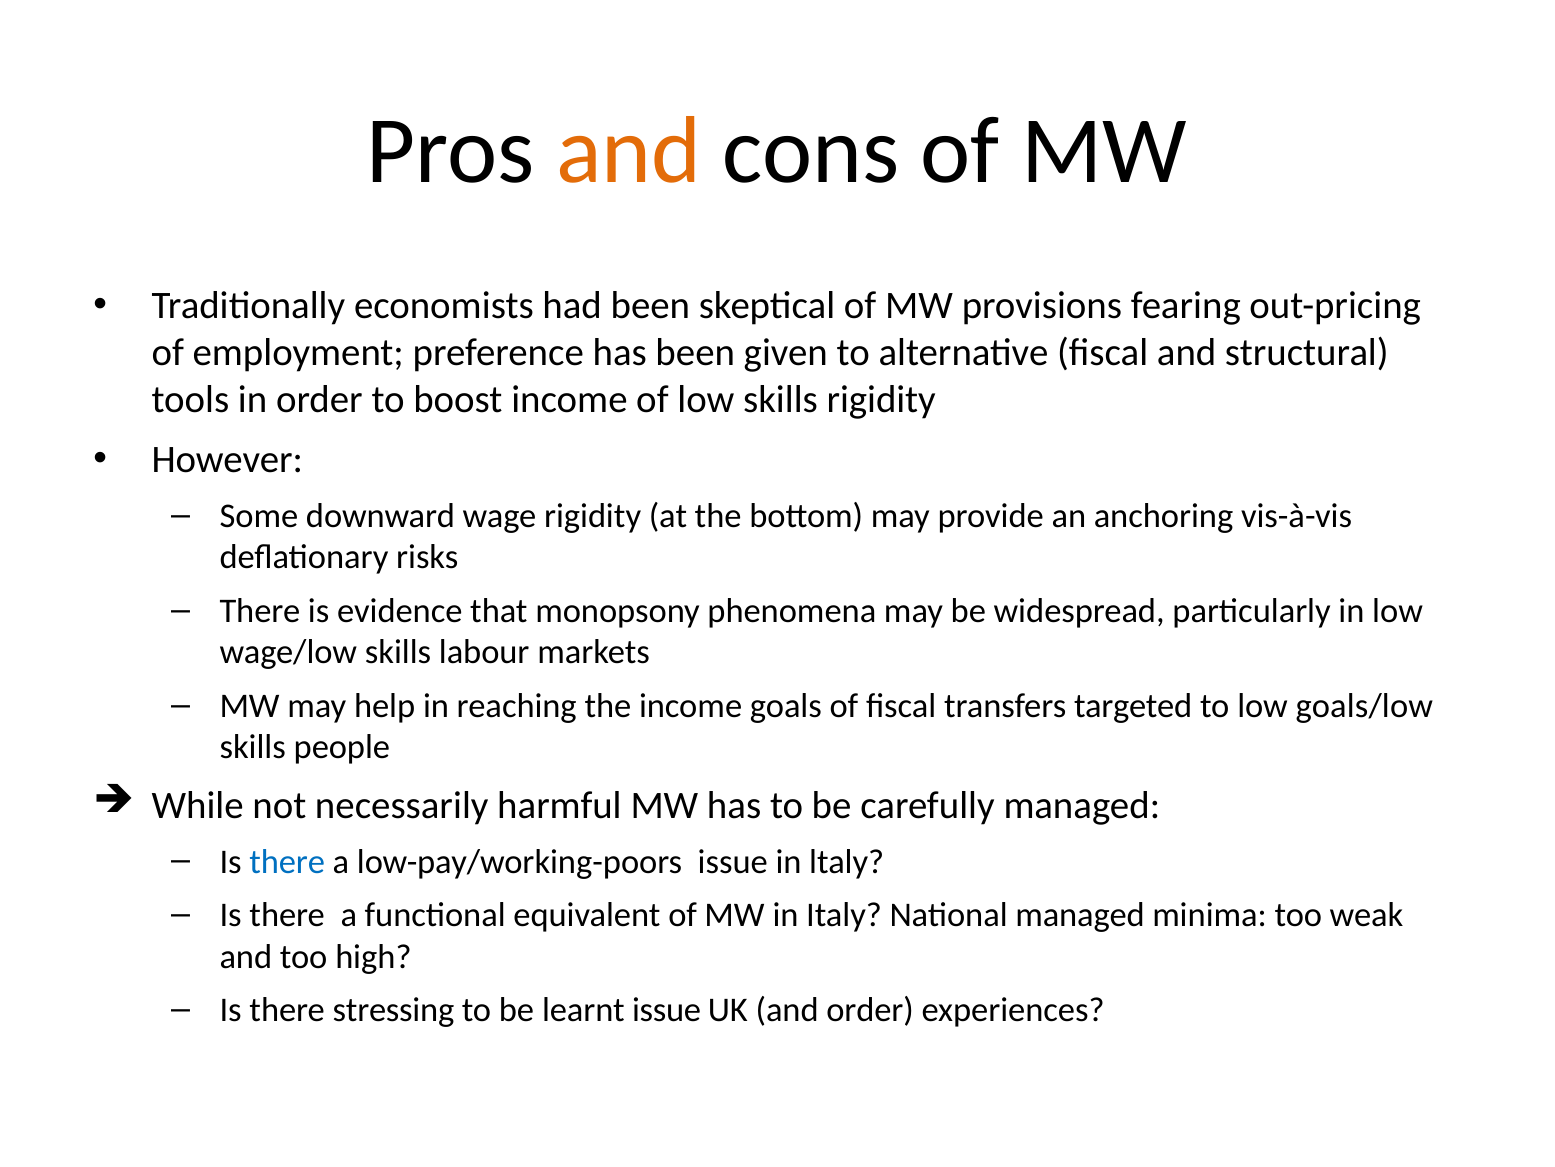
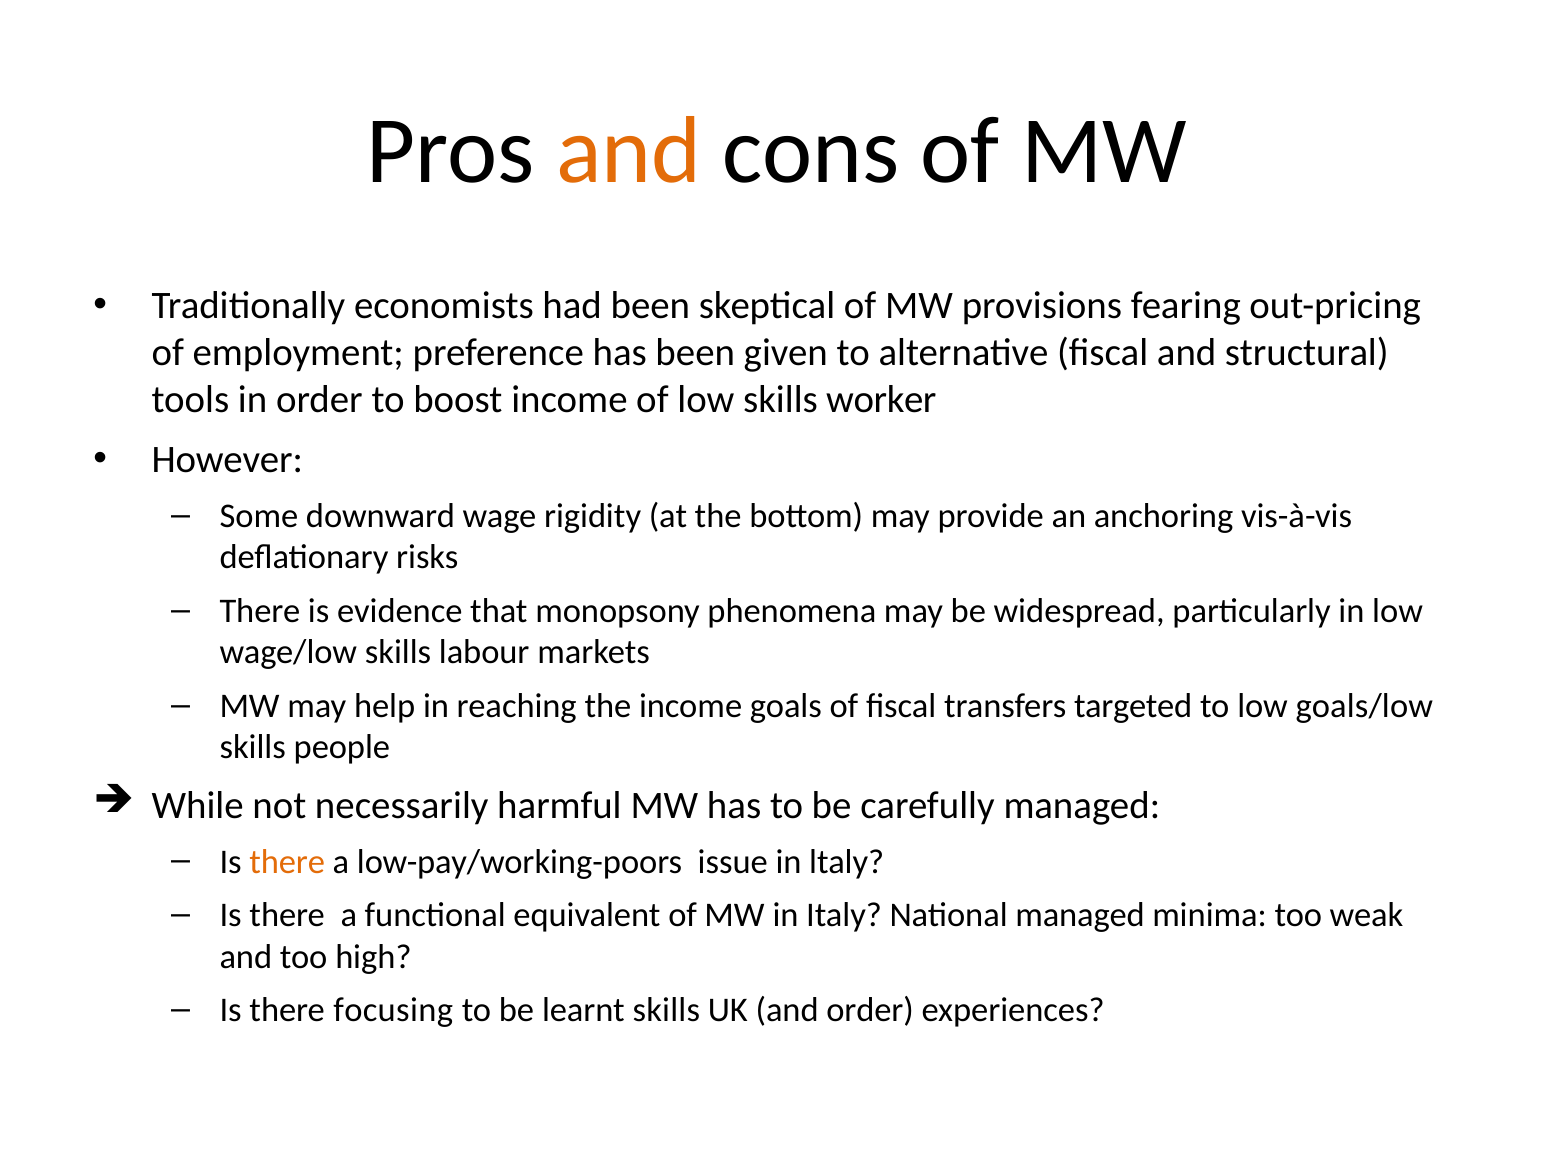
skills rigidity: rigidity -> worker (881, 399)
there colour: blue -> orange (287, 861)
stressing: stressing -> focusing (393, 1010)
learnt issue: issue -> skills (666, 1010)
